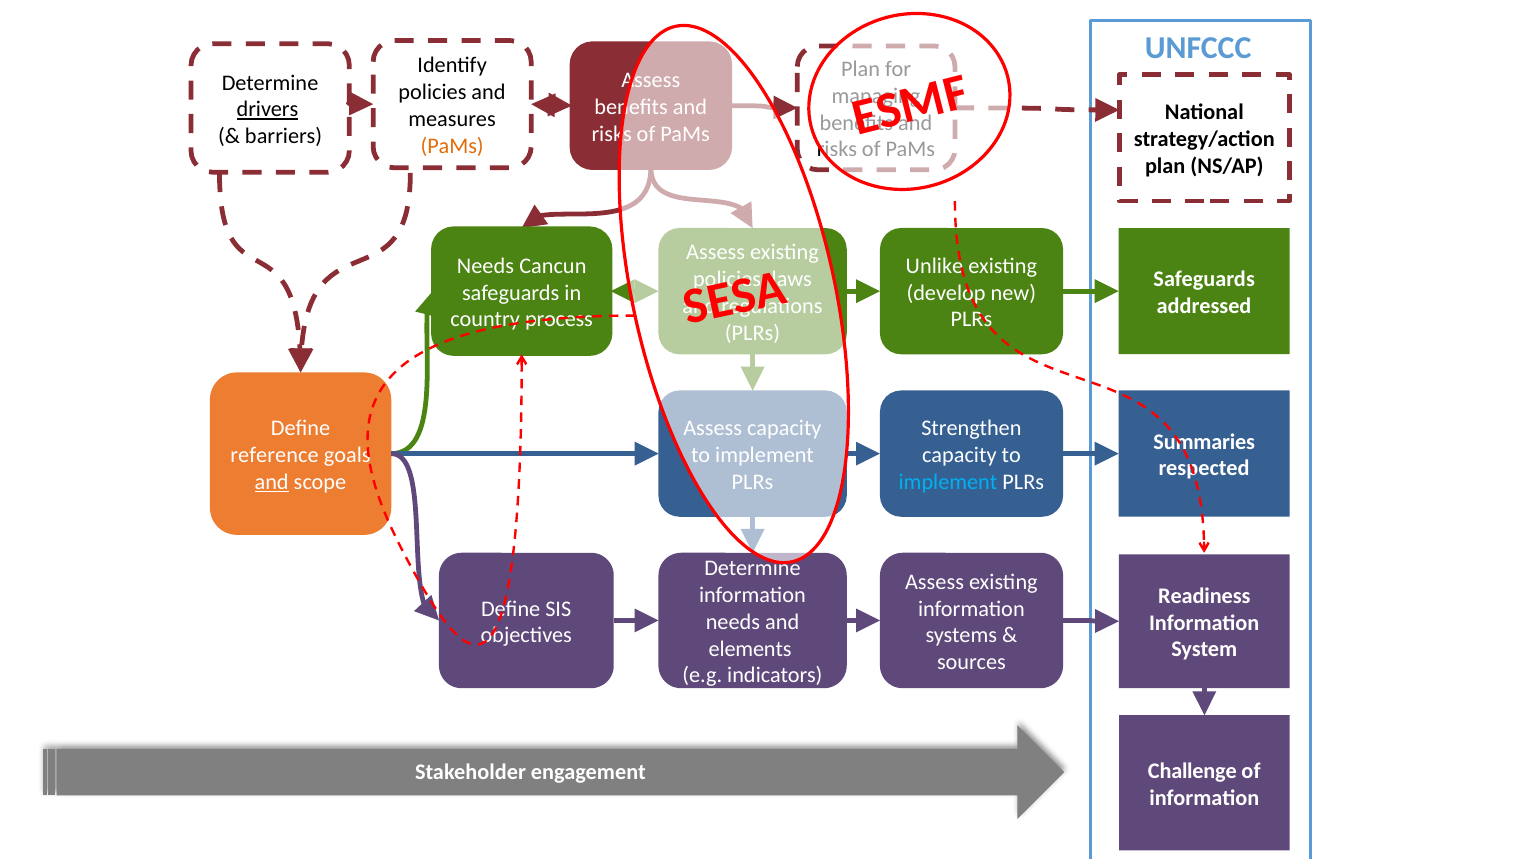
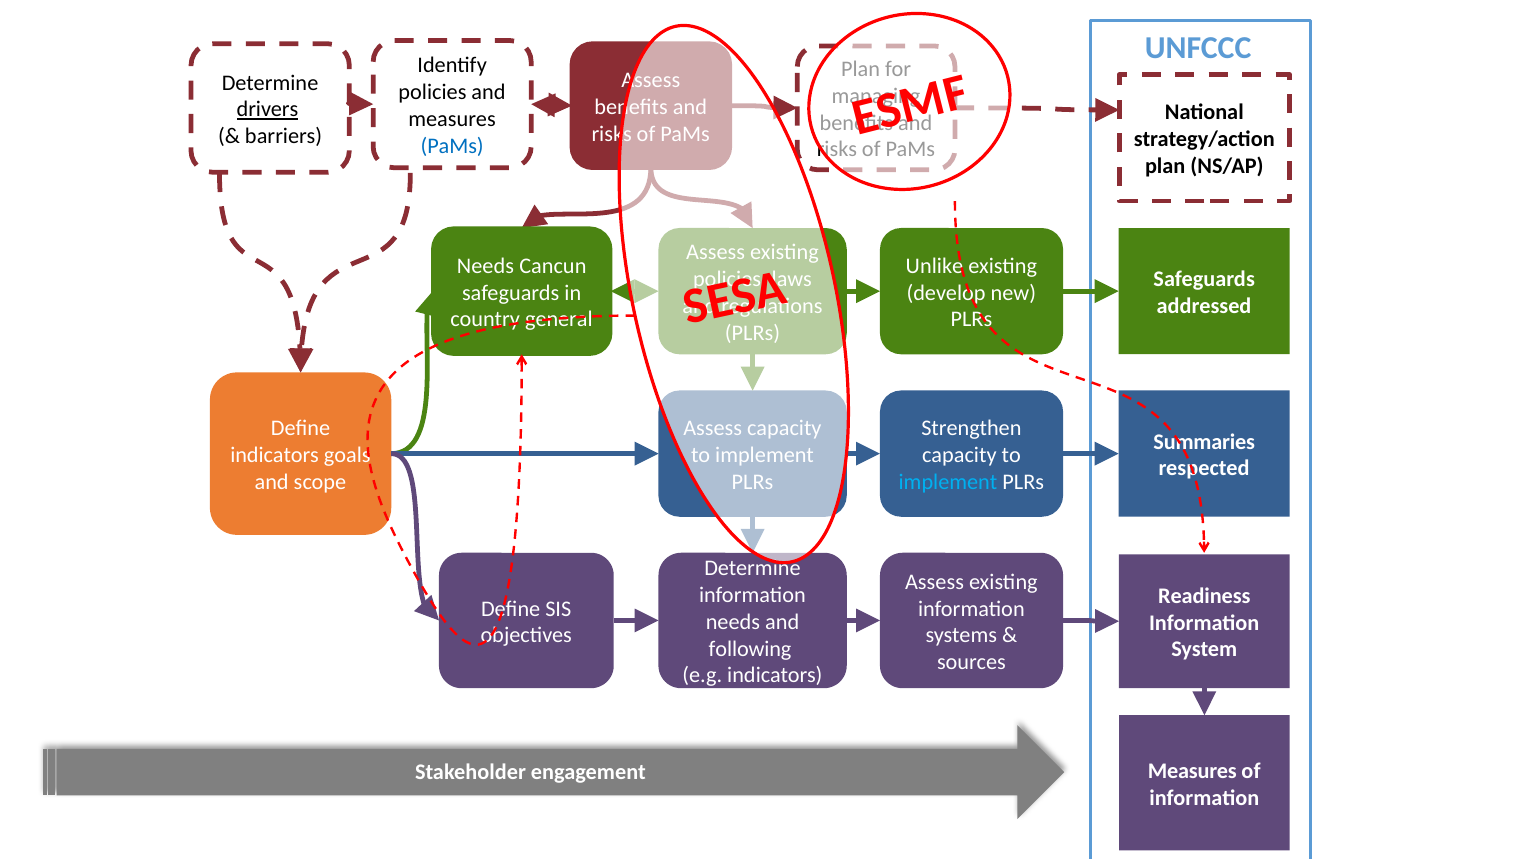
PaMs colour: orange -> blue (452, 146)
process: process -> general (559, 319)
reference: reference -> indicators (275, 455)
and underline: present -> none (272, 482)
elements: elements -> following (750, 649)
Challenge: Challenge -> Measures (1192, 771)
